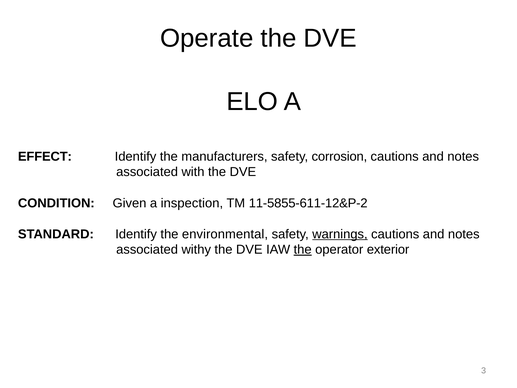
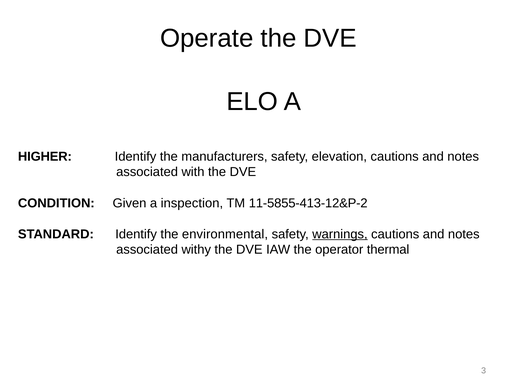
EFFECT: EFFECT -> HIGHER (45, 156)
corrosion: corrosion -> elevation (339, 156)
11-5855-611-12&P-2: 11-5855-611-12&P-2 -> 11-5855-413-12&P-2 (308, 203)
the underline: present -> none (303, 249)
exterior: exterior -> thermal (388, 249)
